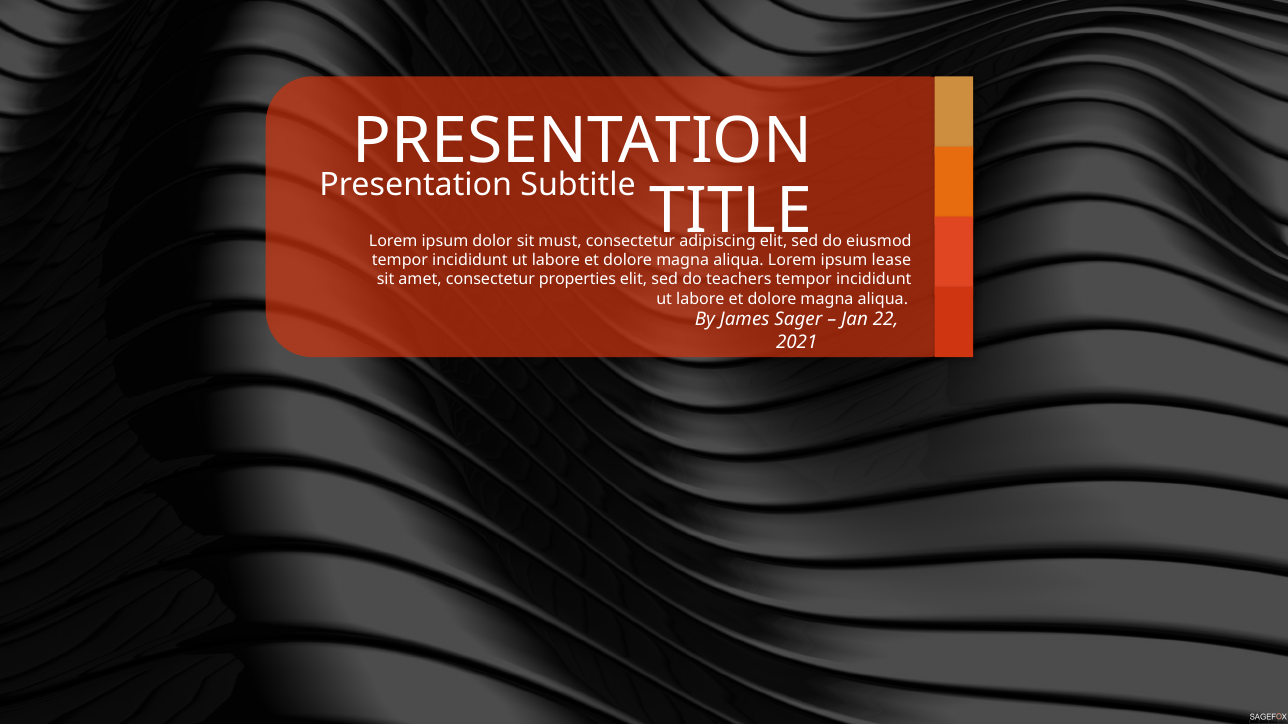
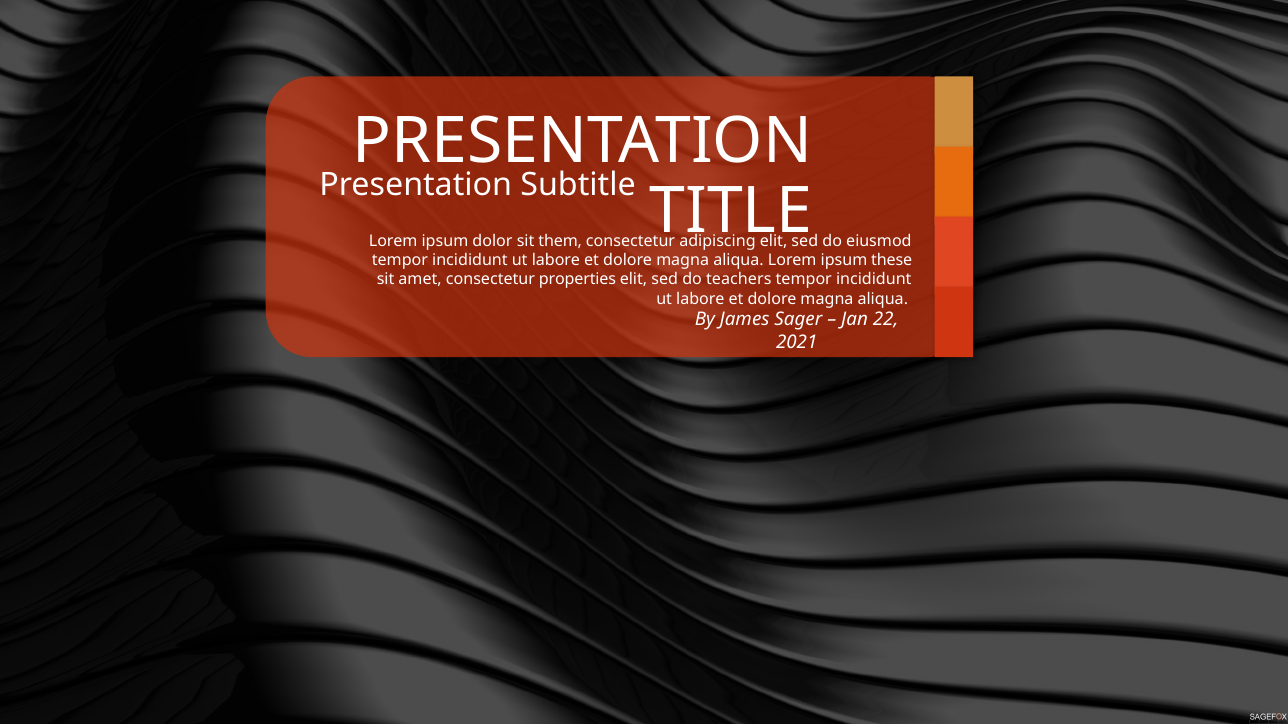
must: must -> them (560, 241)
lease: lease -> these (892, 260)
